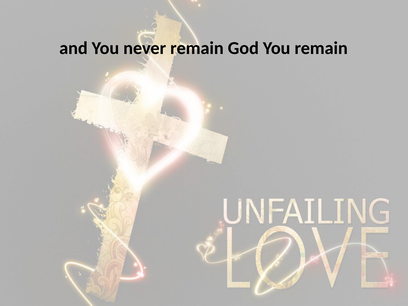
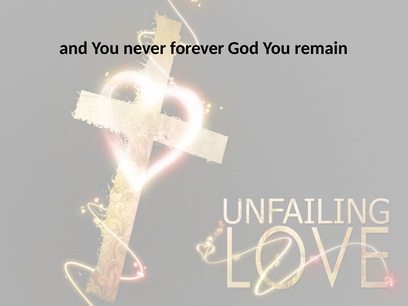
never remain: remain -> forever (197, 48)
